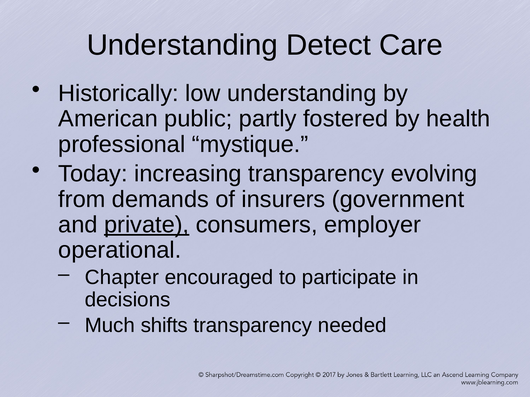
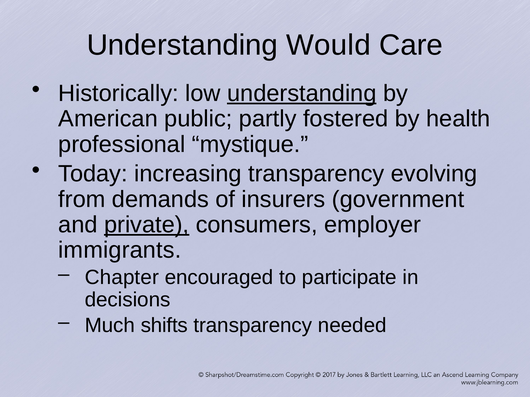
Detect: Detect -> Would (328, 45)
understanding underline: none -> present (302, 94)
operational: operational -> immigrants (120, 250)
